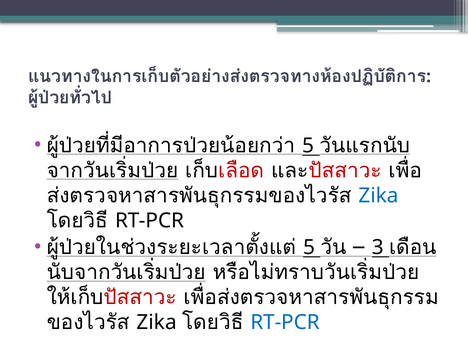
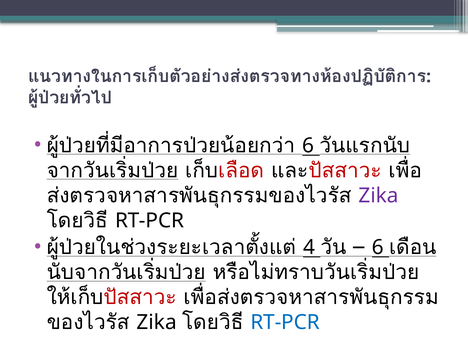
5: 5 -> 6 (308, 146)
Zika colour: blue -> purple (379, 196)
5: 5 -> 4 (309, 247)
3: 3 -> 6 (378, 247)
